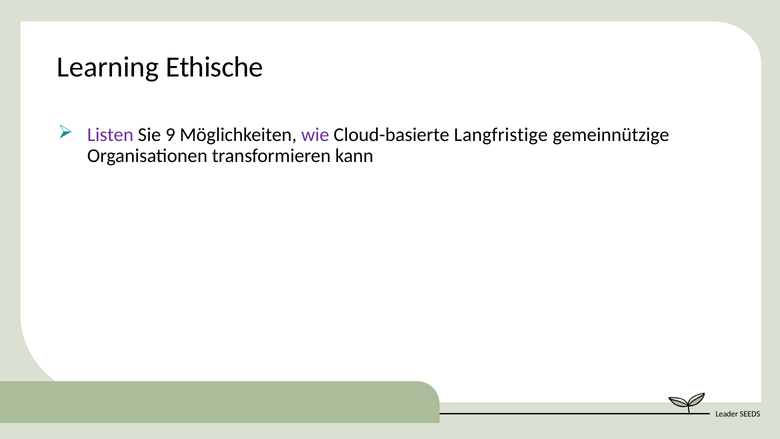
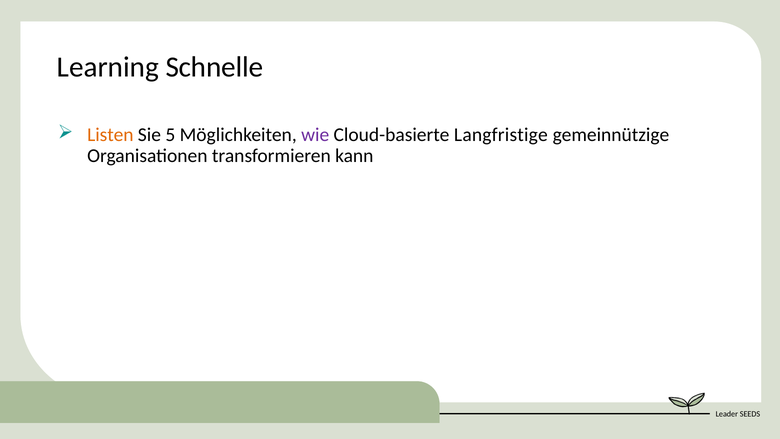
Ethische: Ethische -> Schnelle (214, 67)
Listen colour: purple -> orange (110, 135)
9: 9 -> 5 (170, 135)
